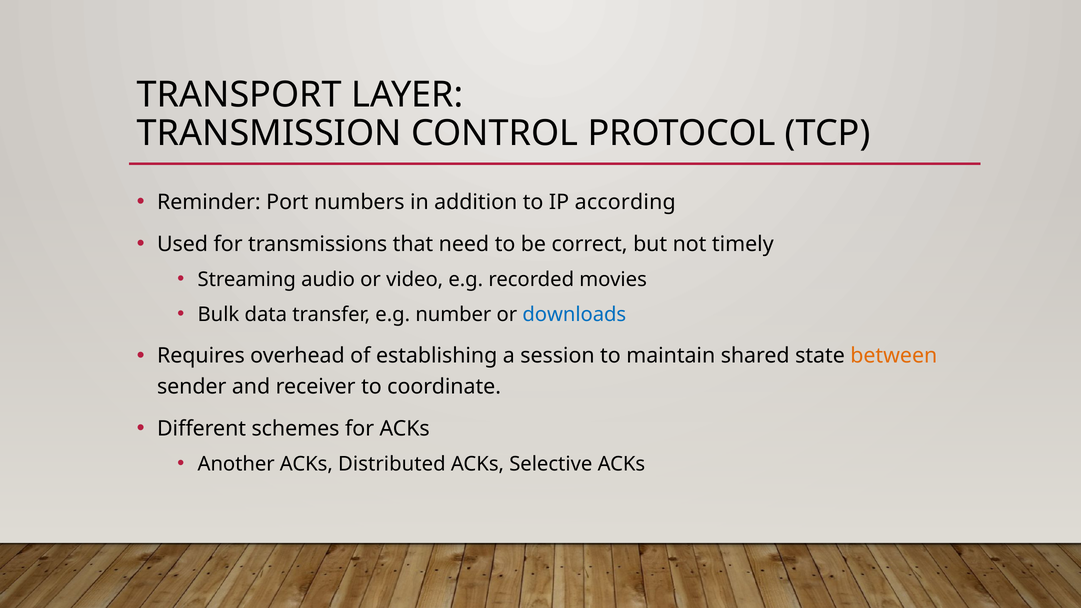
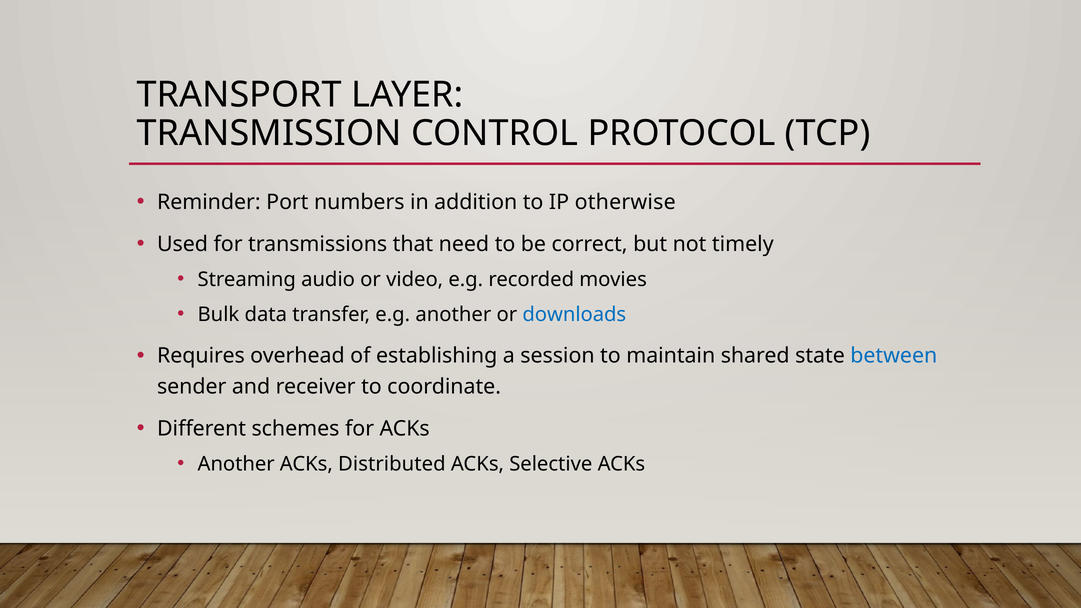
according: according -> otherwise (625, 202)
e.g number: number -> another (453, 314)
between colour: orange -> blue (894, 356)
